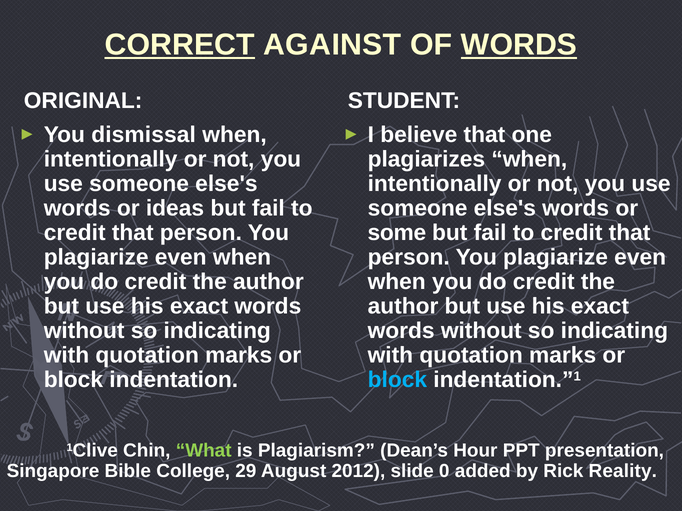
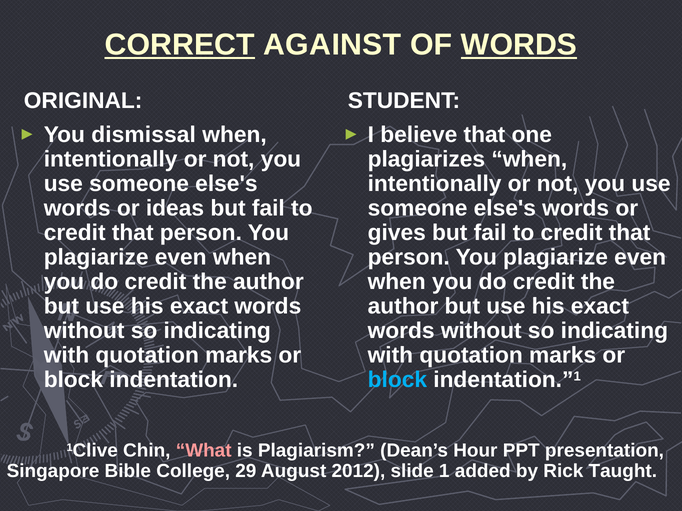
some: some -> gives (397, 233)
What colour: light green -> pink (204, 451)
0: 0 -> 1 (444, 472)
Reality: Reality -> Taught (623, 472)
